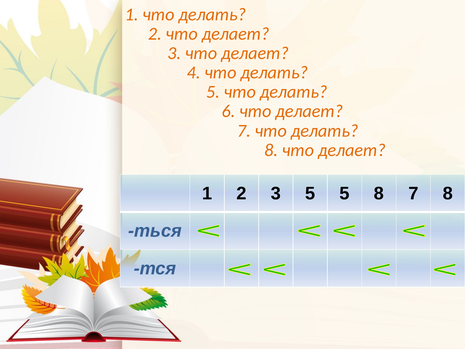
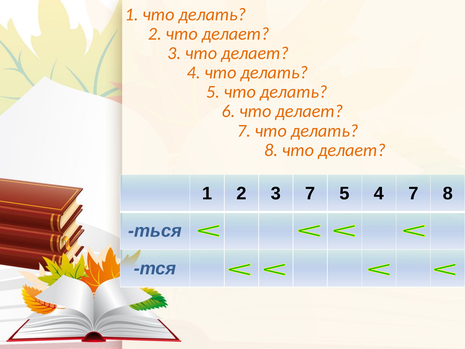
3 5: 5 -> 7 (310, 193)
5 8: 8 -> 4 (379, 193)
